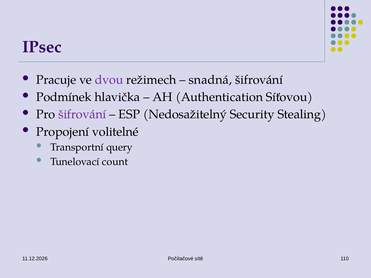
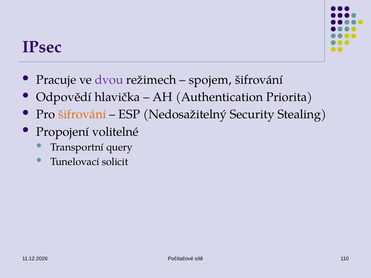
snadná: snadná -> spojem (210, 80)
Podmínek: Podmínek -> Odpovědí (64, 97)
Síťovou: Síťovou -> Priorita (289, 97)
šifrování colour: purple -> orange (82, 115)
count: count -> solicit (115, 162)
